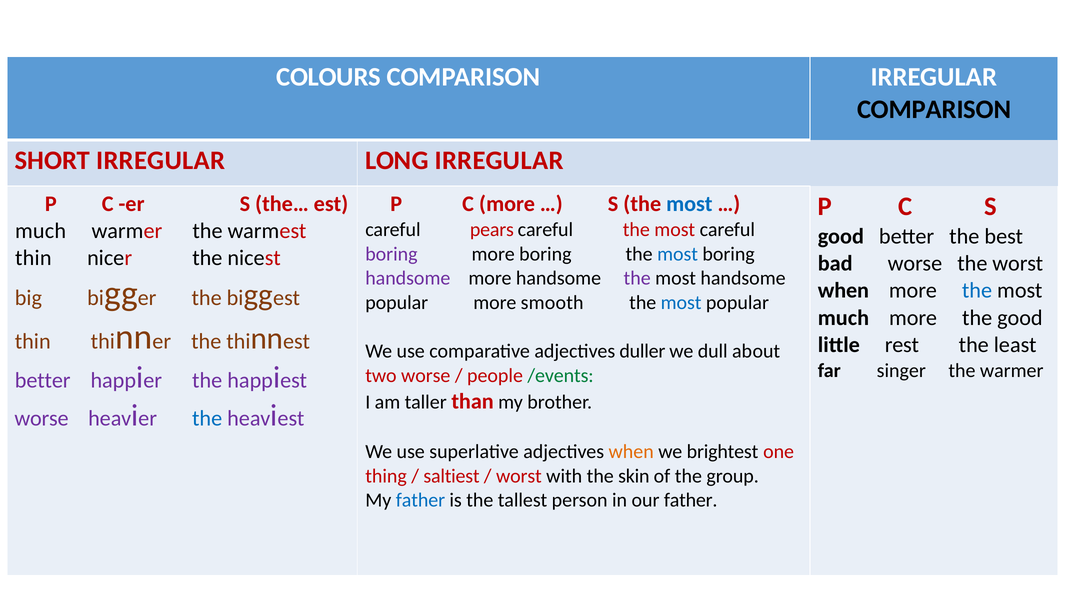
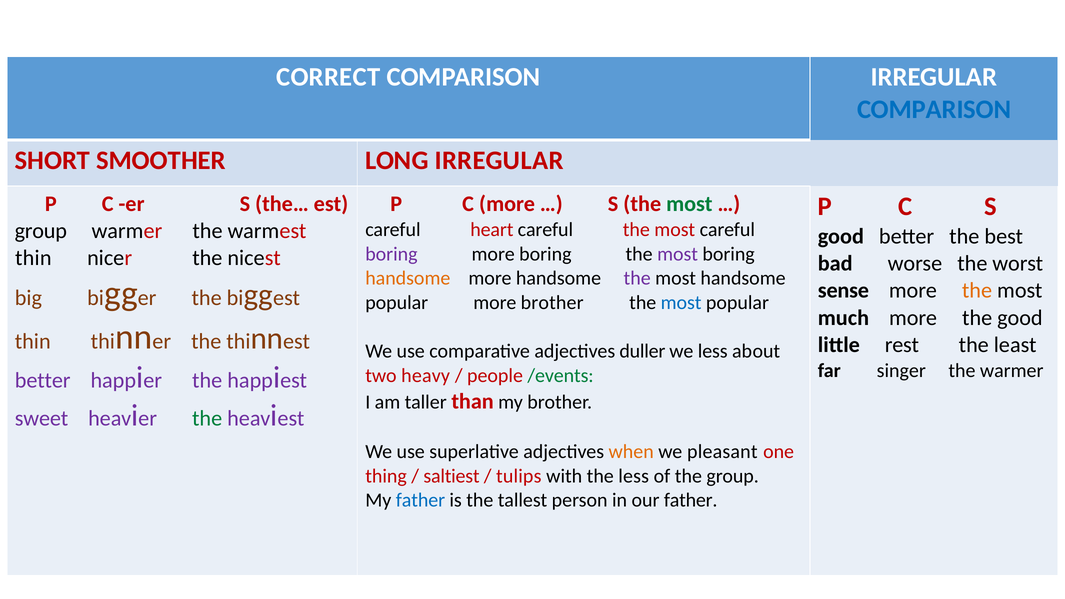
COLOURS: COLOURS -> CORRECT (328, 77)
COMPARISON colour: black -> blue (934, 110)
SHORT IRREGULAR: IRREGULAR -> SMOOTHER (161, 160)
most colour: blue -> green (689, 204)
pears: pears -> heart (492, 230)
much: much -> group (41, 231)
most colour: blue -> purple (678, 254)
handsome colour: purple -> orange (408, 278)
when: when -> sense (843, 291)
the colour: blue -> orange (977, 291)
more smooth: smooth -> brother (552, 303)
we dull: dull -> less (713, 351)
two worse: worse -> heavy (426, 376)
worse: worse -> sweet (42, 418)
the colour: blue -> green (207, 418)
brightest: brightest -> pleasant (722, 452)
worst: worst -> tulips (519, 476)
the skin: skin -> less (634, 476)
